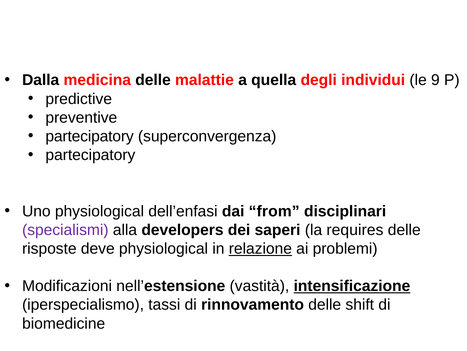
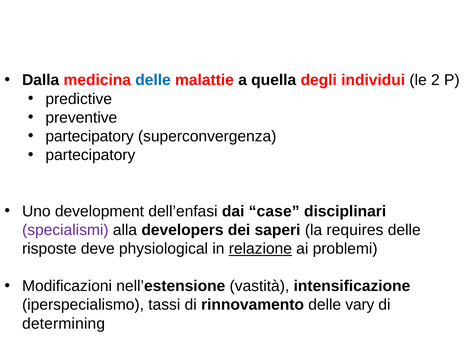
delle colour: black -> blue (153, 80)
9: 9 -> 2 (435, 80)
Uno physiological: physiological -> development (99, 211)
from: from -> case (274, 211)
intensificazione underline: present -> none (352, 285)
shift: shift -> vary (360, 304)
biomedicine: biomedicine -> determining (64, 323)
